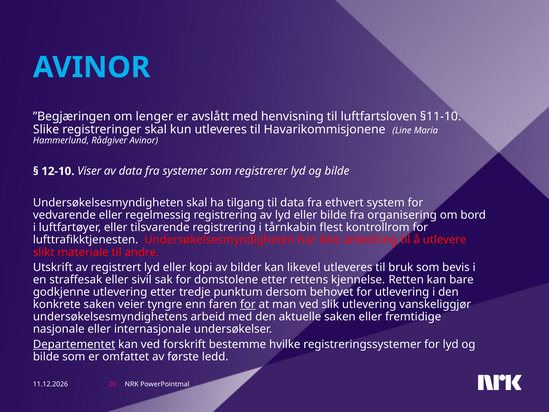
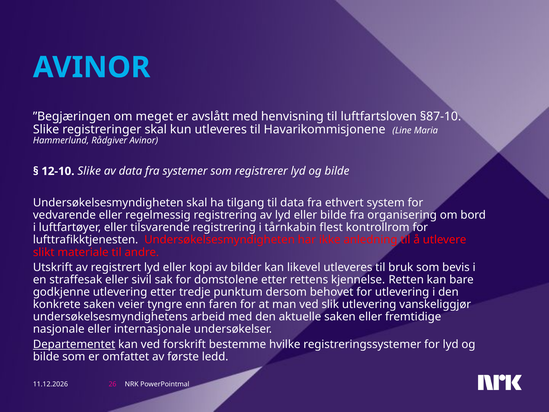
lenger: lenger -> meget (154, 116)
§11-10: §11-10 -> §87-10 (441, 116)
12-10 Viser: Viser -> Slike (89, 171)
for underline: present -> none (248, 304)
